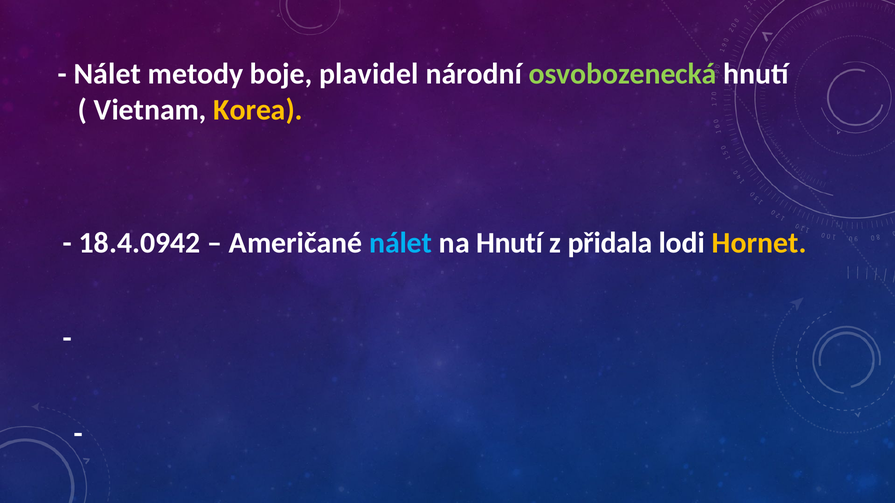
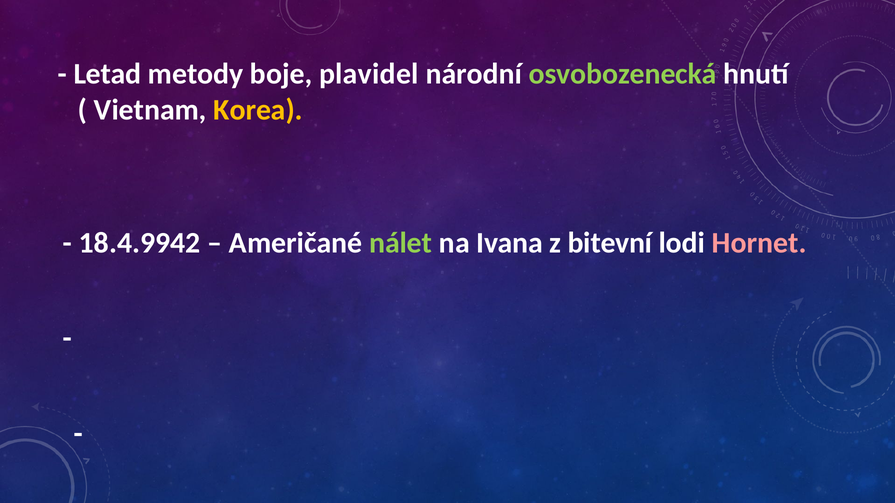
Nálet: Nálet -> Letad (107, 74)
18.4.0942: 18.4.0942 -> 18.4.9942 (140, 243)
nálet colour: light blue -> light green (401, 243)
na Hnutí: Hnutí -> Ivana (510, 243)
přidala: přidala -> bitevní (610, 243)
Hornet colour: yellow -> pink (759, 243)
